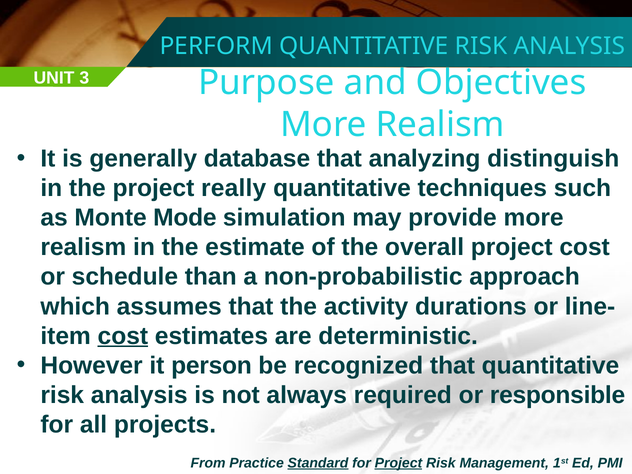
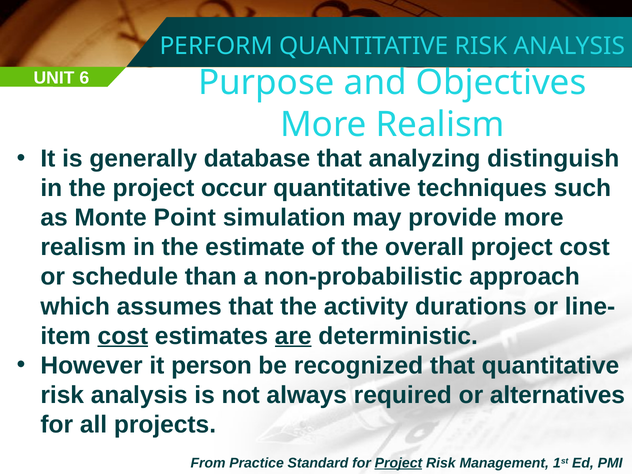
3: 3 -> 6 (84, 78)
really: really -> occur (234, 188)
Mode: Mode -> Point (185, 218)
are underline: none -> present (293, 336)
responsible: responsible -> alternatives (557, 395)
Standard underline: present -> none (318, 463)
